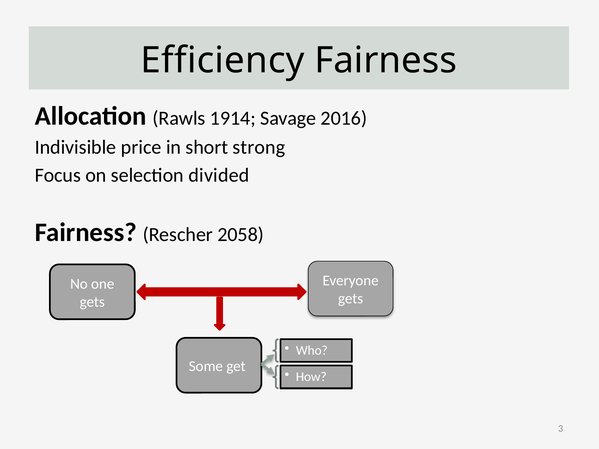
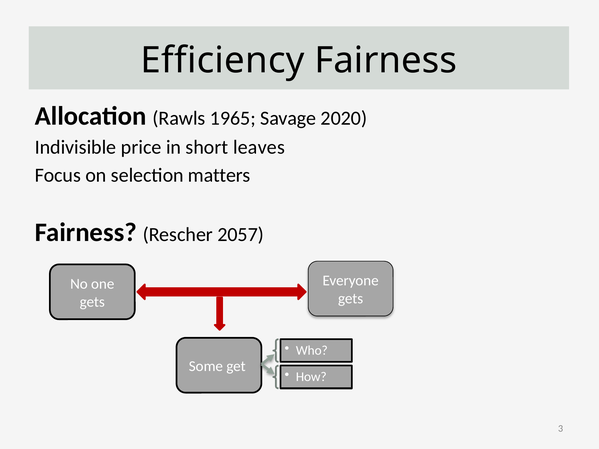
1914: 1914 -> 1965 (233, 118)
2016: 2016 -> 2020 (344, 118)
strong: strong -> leaves (259, 147)
divided: divided -> matters (219, 175)
2058: 2058 -> 2057 (241, 235)
